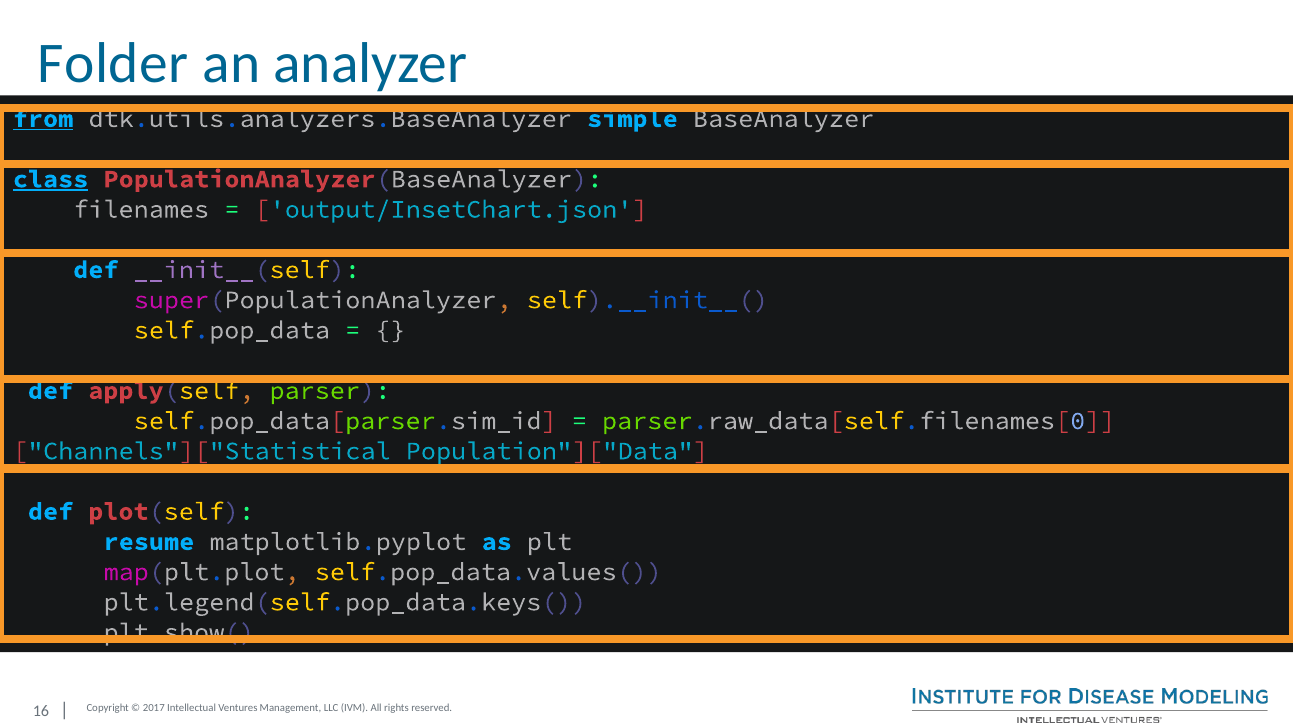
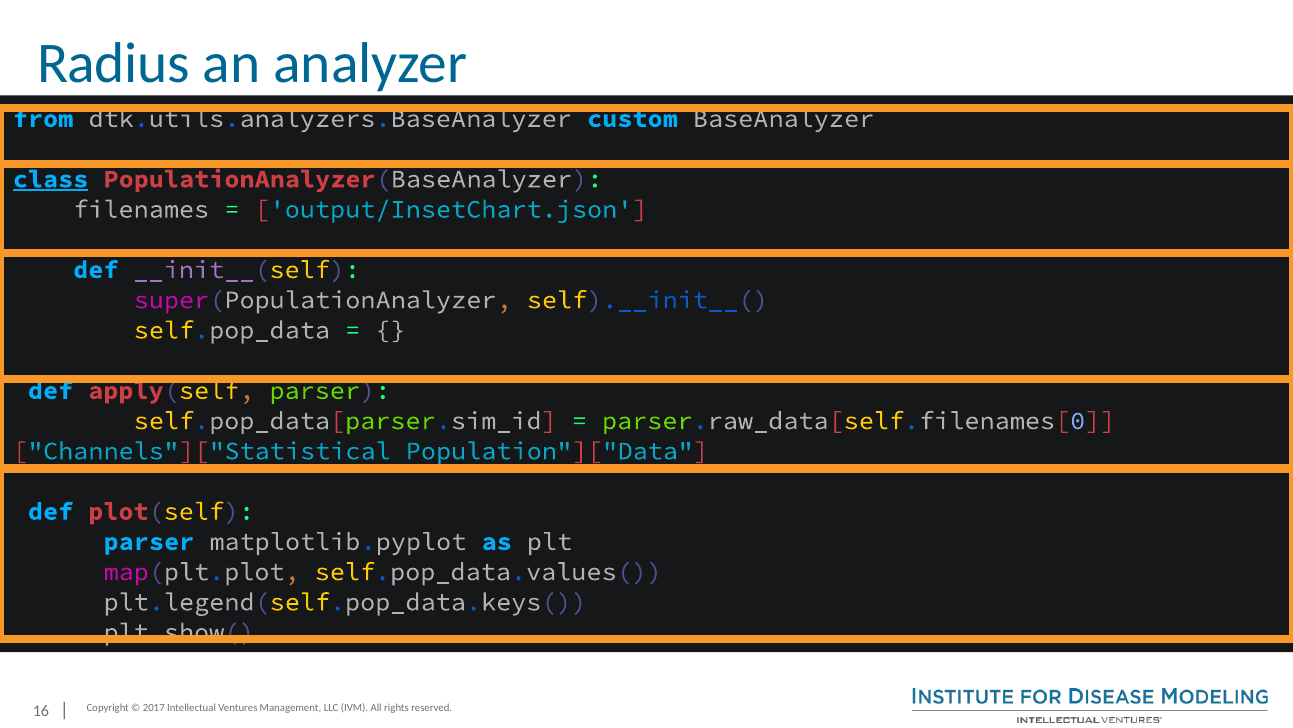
Folder: Folder -> Radius (113, 63)
from underline: present -> none (43, 119)
simple: simple -> custom (632, 119)
resume: resume -> parser (149, 541)
